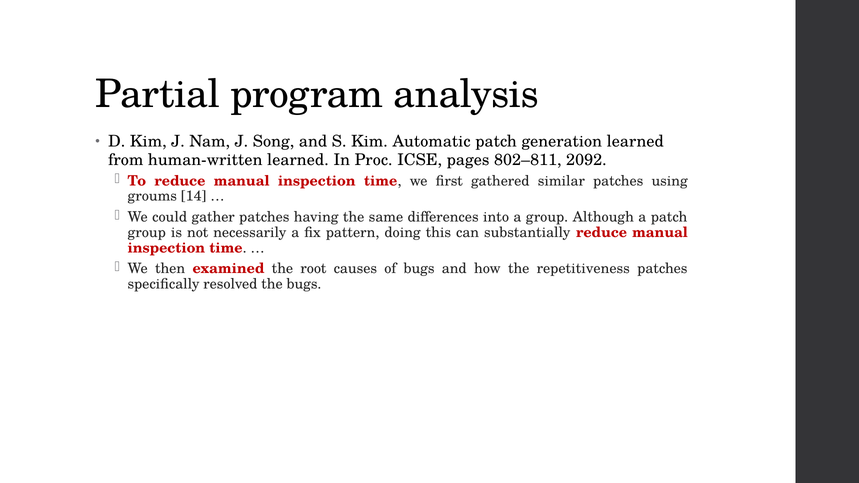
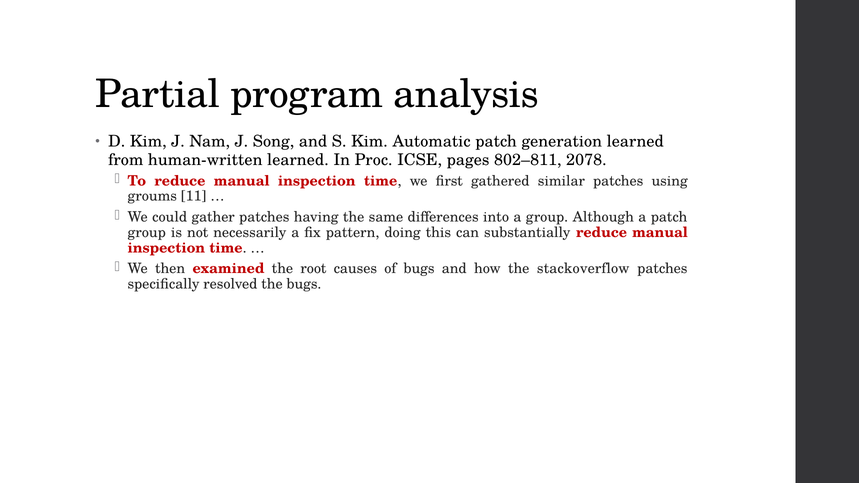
2092: 2092 -> 2078 (586, 160)
14: 14 -> 11 (194, 196)
repetitiveness: repetitiveness -> stackoverflow (583, 269)
